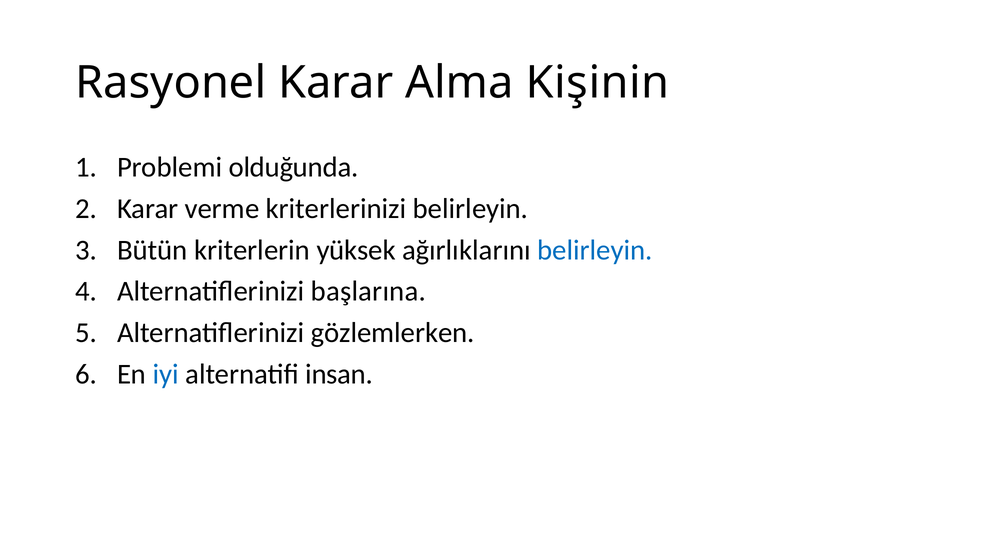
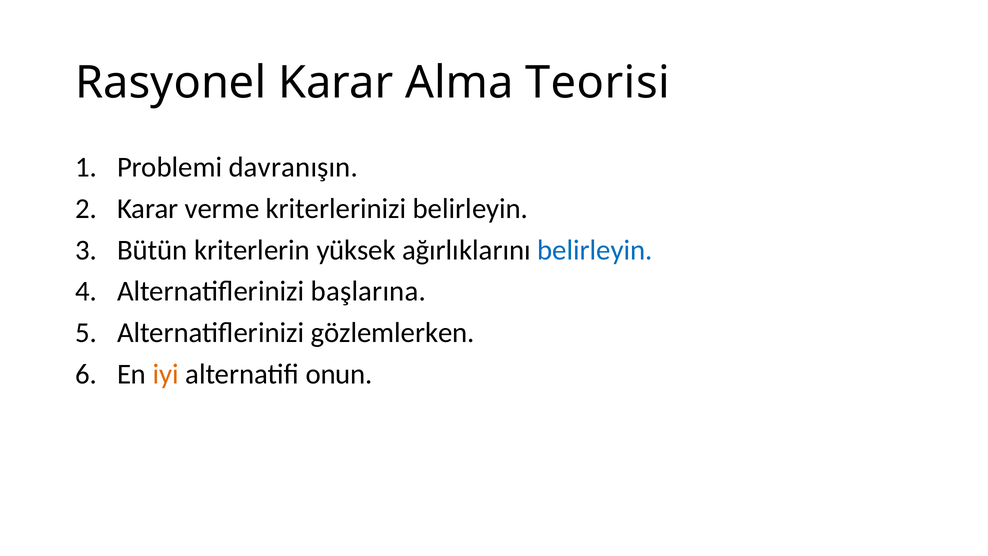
Kişinin: Kişinin -> Teorisi (598, 83)
olduğunda: olduğunda -> davranışın (293, 167)
iyi colour: blue -> orange (166, 374)
insan: insan -> onun (339, 374)
